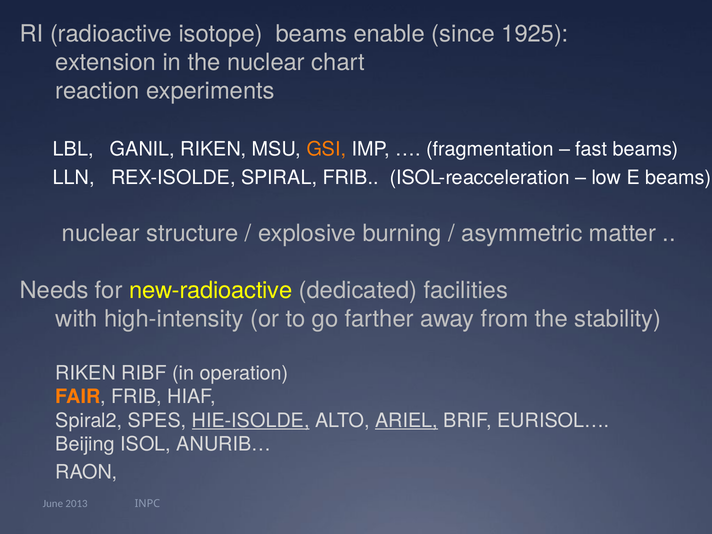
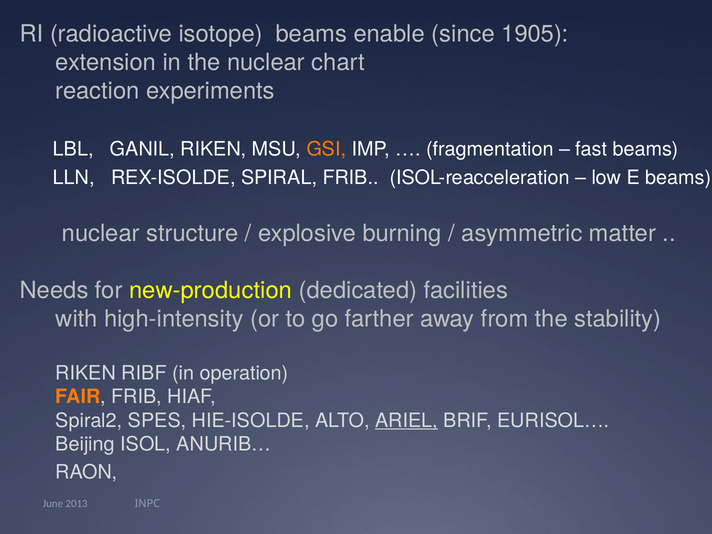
1925: 1925 -> 1905 (535, 34)
new-radioactive: new-radioactive -> new-production (211, 290)
HIE-ISOLDE underline: present -> none (251, 421)
